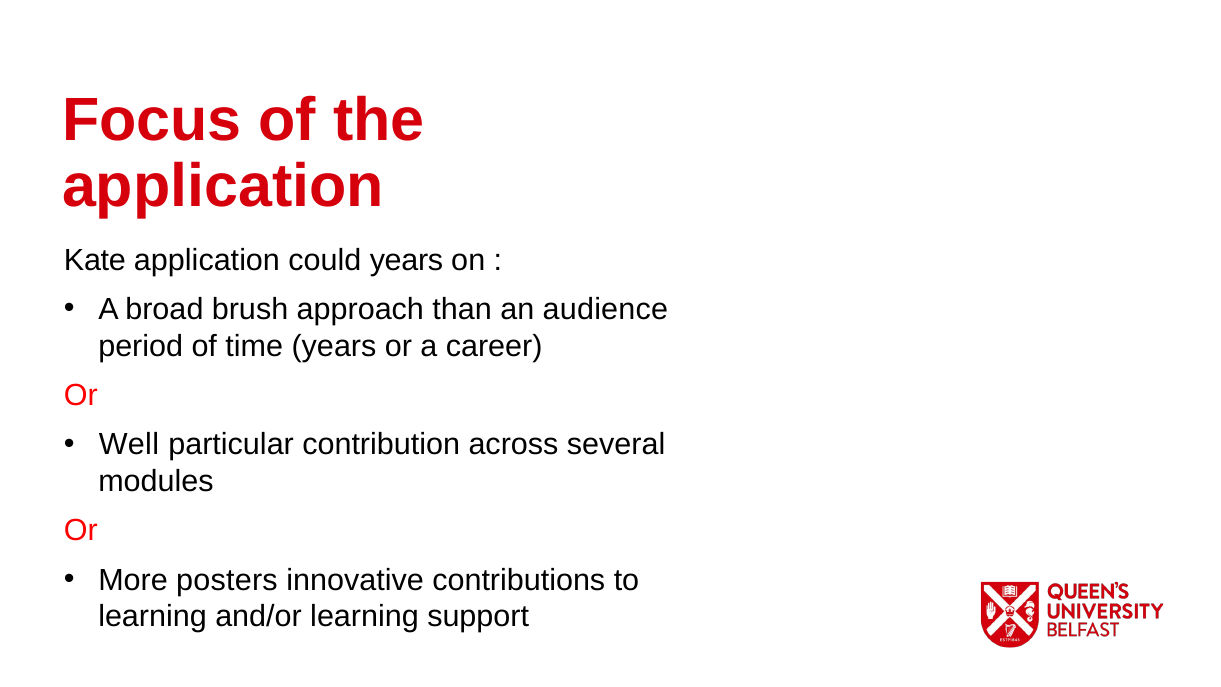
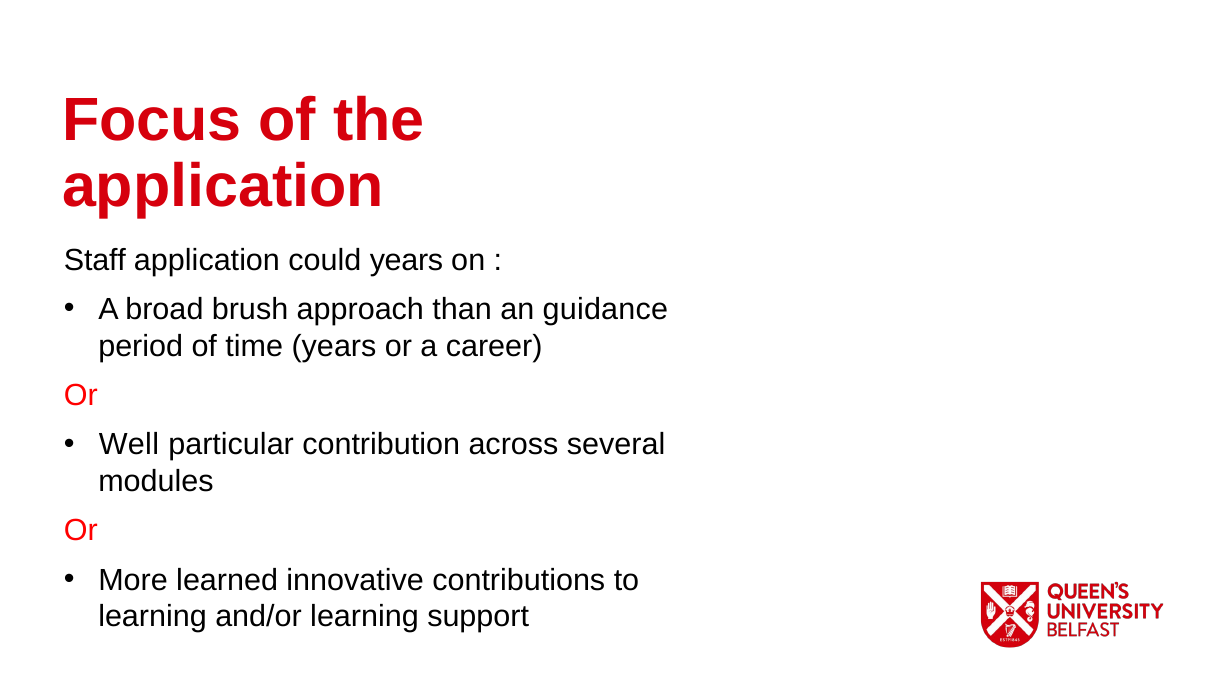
Kate: Kate -> Staff (95, 260)
audience: audience -> guidance (605, 309)
posters: posters -> learned (227, 580)
